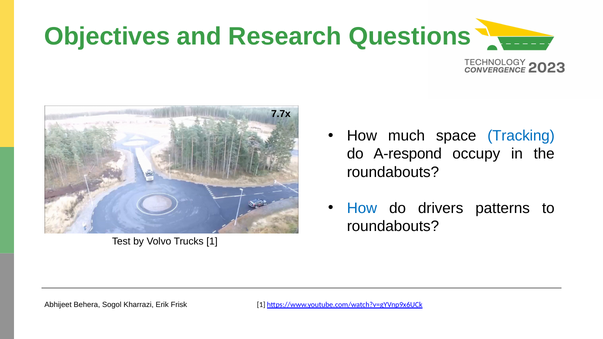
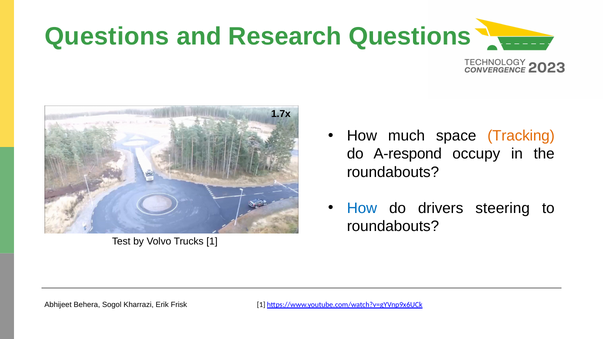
Objectives: Objectives -> Questions (107, 36)
7.7x: 7.7x -> 1.7x (281, 114)
Tracking colour: blue -> orange (521, 136)
patterns: patterns -> steering (503, 208)
